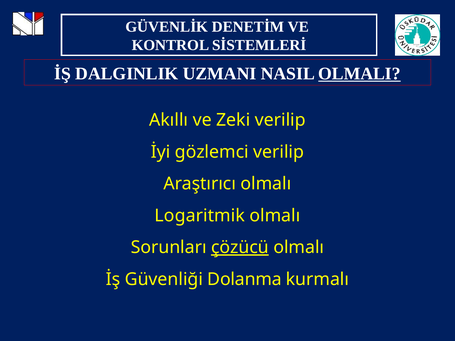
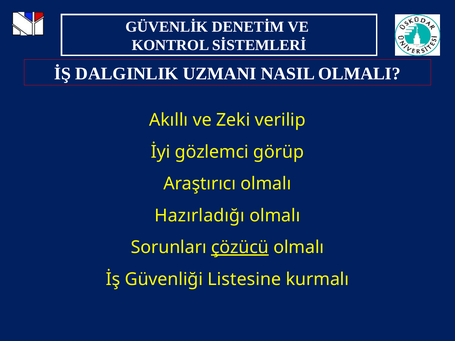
OLMALI underline: present -> none (359, 74)
gözlemci verilip: verilip -> görüp (279, 152)
Logaritmik: Logaritmik -> Hazırladığı (200, 216)
Dolanma: Dolanma -> Listesine (244, 279)
